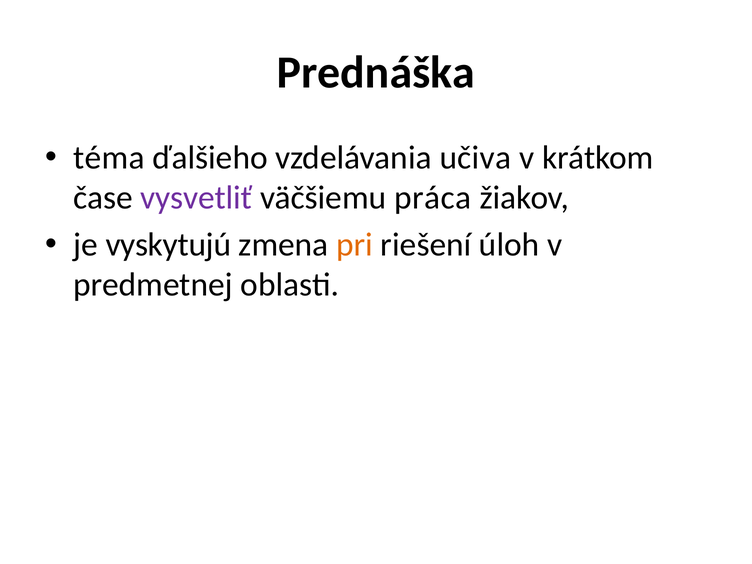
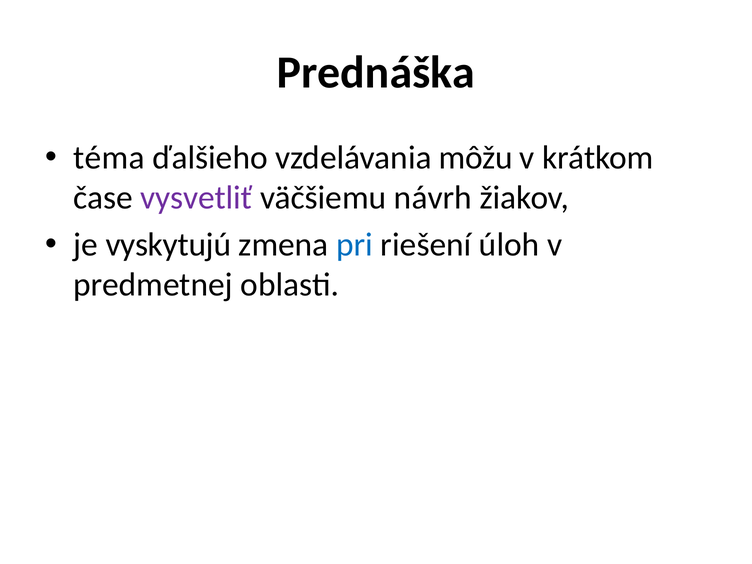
učiva: učiva -> môžu (476, 158)
práca: práca -> návrh (433, 198)
pri colour: orange -> blue (354, 245)
